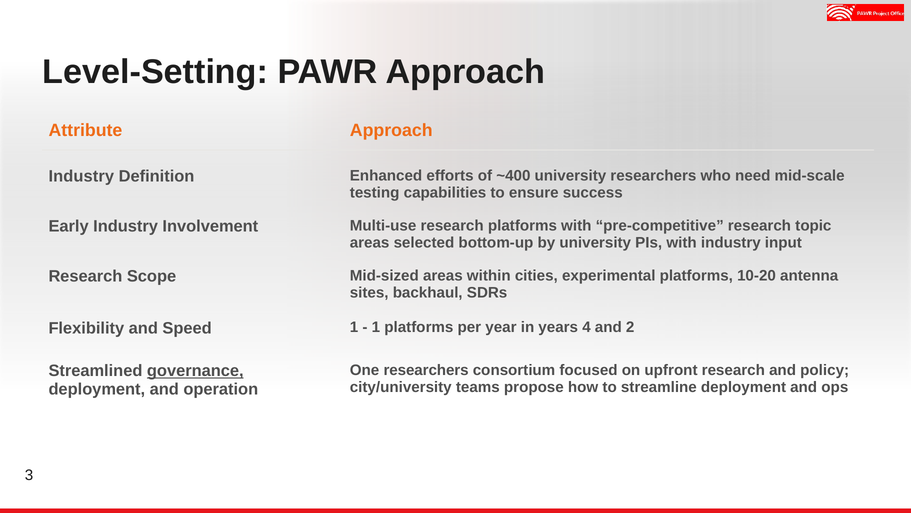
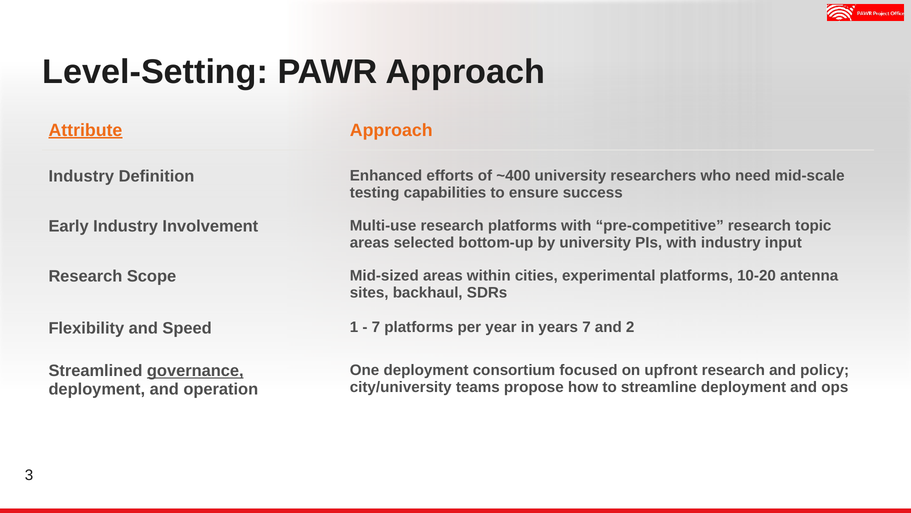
Attribute underline: none -> present (85, 130)
1: 1 -> 7 (376, 327)
years 4: 4 -> 7 (586, 327)
One researchers: researchers -> deployment (426, 370)
